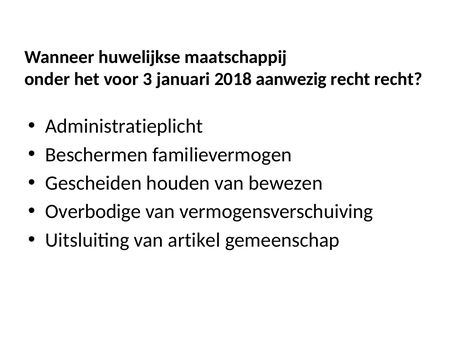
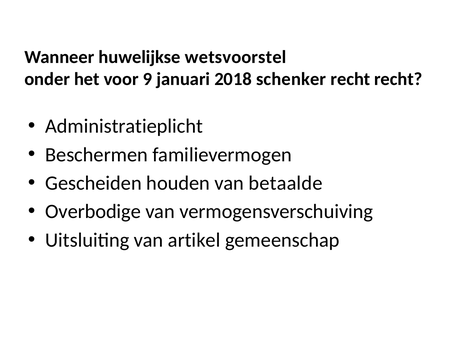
maatschappij: maatschappij -> wetsvoorstel (236, 57)
3: 3 -> 9 (148, 79)
aanwezig: aanwezig -> schenker (291, 79)
bewezen: bewezen -> betaalde (286, 183)
